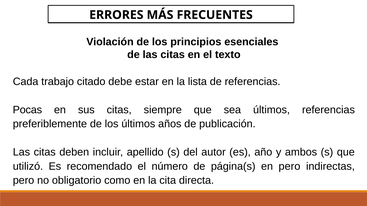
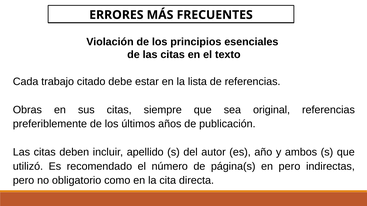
Pocas: Pocas -> Obras (27, 110)
sea últimos: últimos -> original (272, 110)
